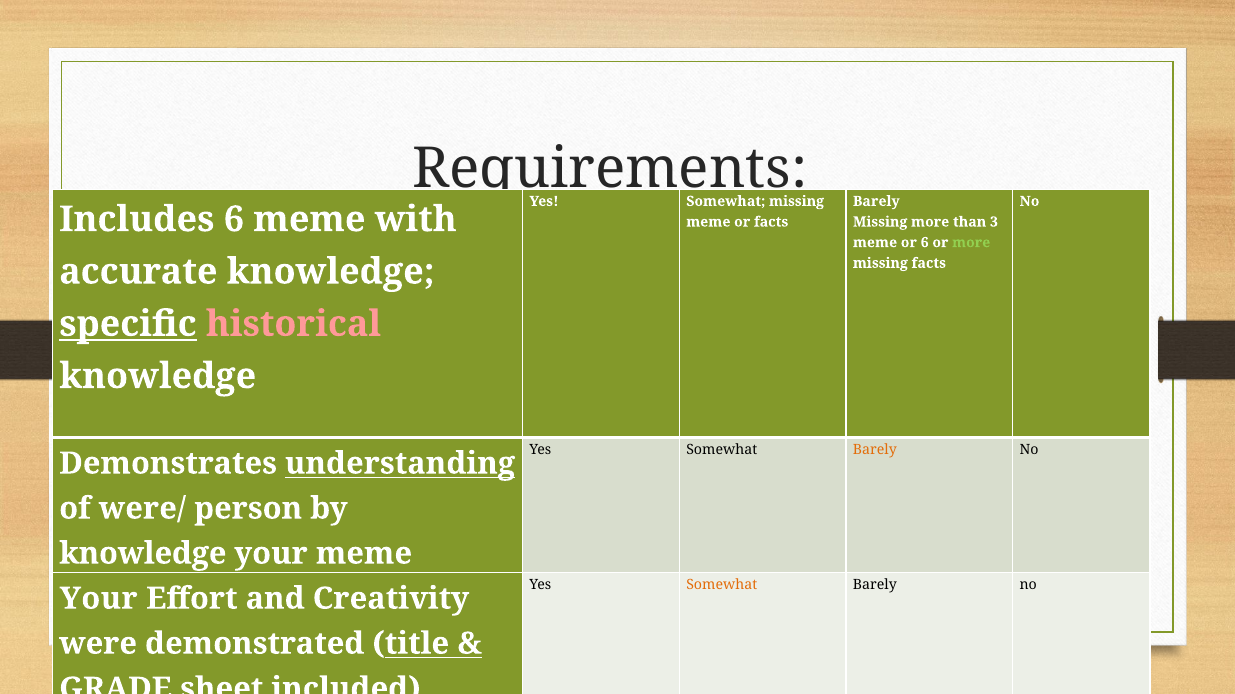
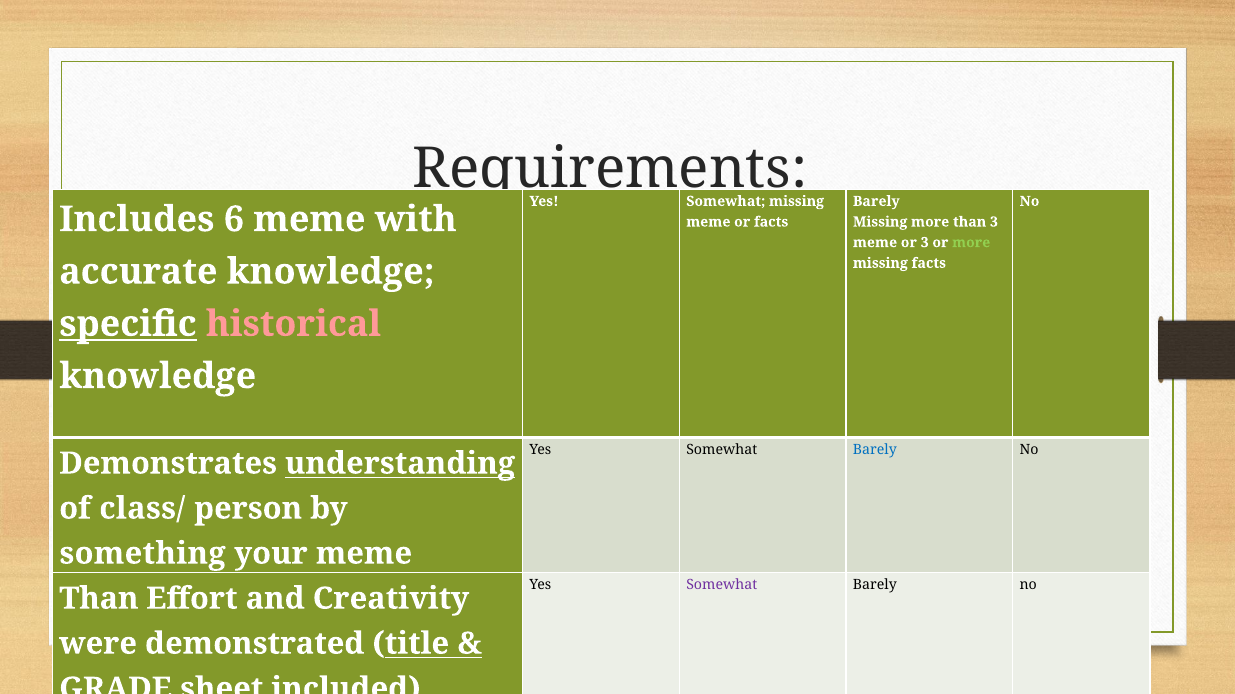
or 6: 6 -> 3 (925, 243)
Barely colour: orange -> blue (875, 450)
were/: were/ -> class/ (142, 509)
knowledge: knowledge -> something (143, 554)
Somewhat colour: orange -> purple (722, 585)
Your: Your -> Than (99, 599)
